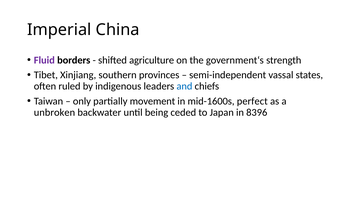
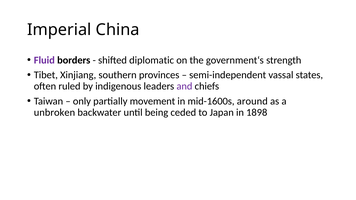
agriculture: agriculture -> diplomatic (152, 60)
and colour: blue -> purple (184, 86)
perfect: perfect -> around (252, 101)
8396: 8396 -> 1898 (257, 112)
